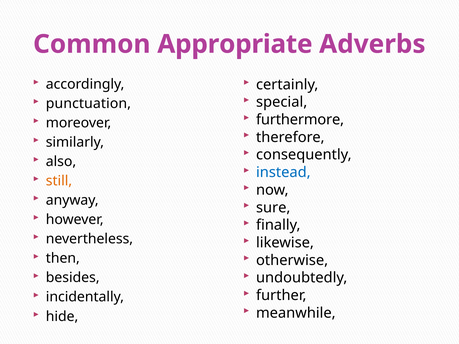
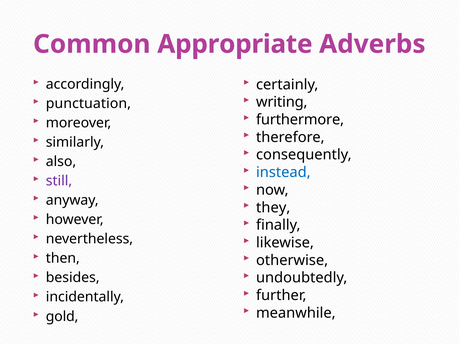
special: special -> writing (282, 102)
still colour: orange -> purple (59, 181)
sure: sure -> they (273, 208)
hide: hide -> gold (62, 317)
